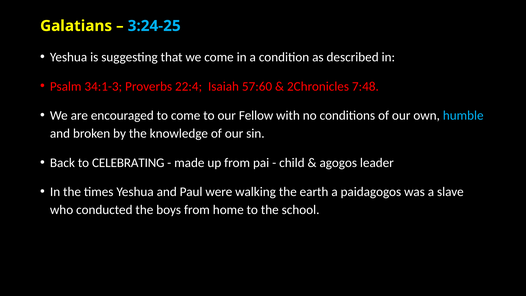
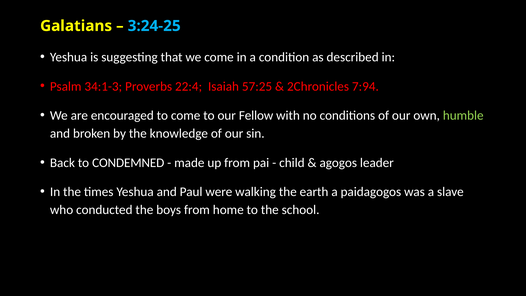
57:60: 57:60 -> 57:25 (257, 86)
7:48: 7:48 -> 7:94 (365, 86)
humble colour: light blue -> light green (463, 115)
CELEBRATING: CELEBRATING -> CONDEMNED (128, 163)
